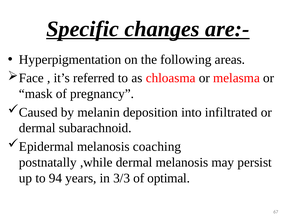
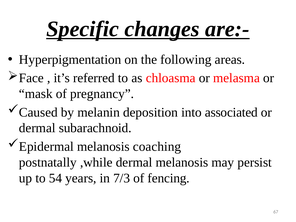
infiltrated: infiltrated -> associated (231, 112)
94: 94 -> 54 (56, 178)
3/3: 3/3 -> 7/3 (122, 178)
optimal: optimal -> fencing (169, 178)
